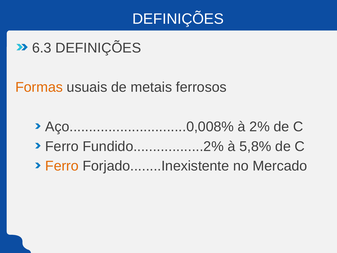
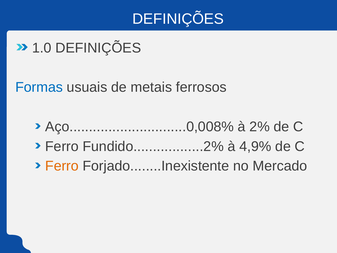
6.3: 6.3 -> 1.0 (42, 48)
Formas colour: orange -> blue (39, 87)
5,8%: 5,8% -> 4,9% (255, 146)
